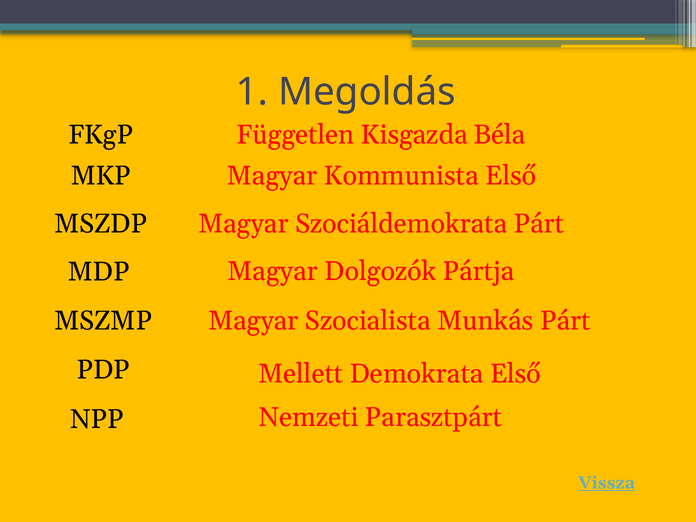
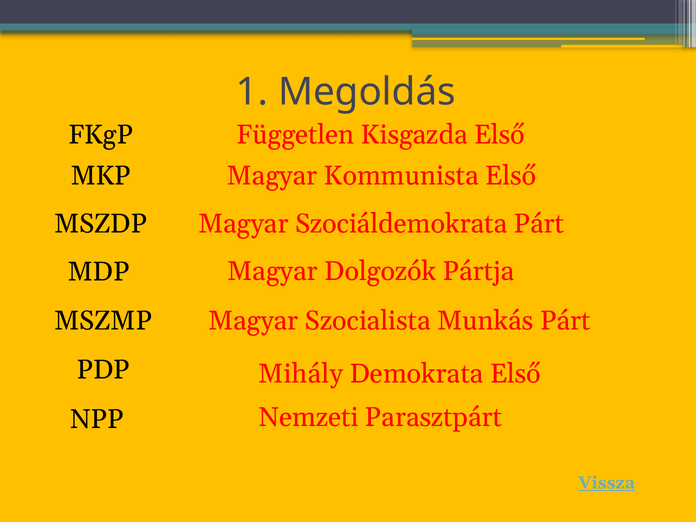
Kisgazda Béla: Béla -> Első (500, 135)
Mellett: Mellett -> Mihály (301, 374)
